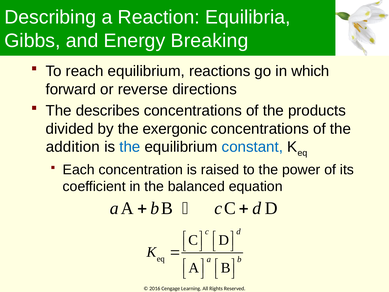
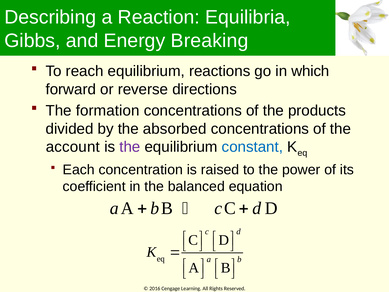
describes: describes -> formation (108, 111)
exergonic: exergonic -> absorbed (175, 129)
addition: addition -> account (73, 147)
the colour: blue -> purple (130, 147)
